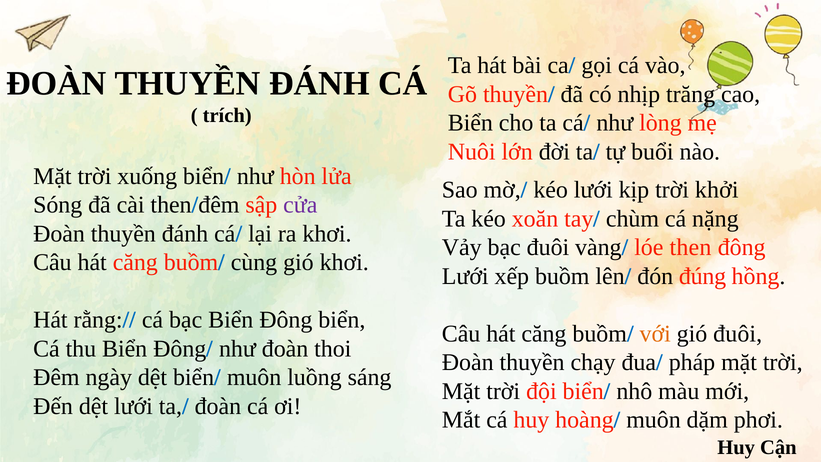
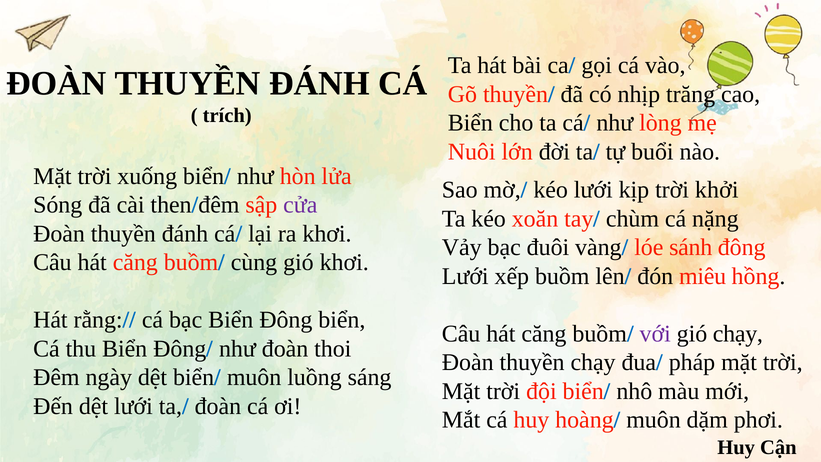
then: then -> sánh (691, 247)
đúng: đúng -> miêu (703, 276)
với colour: orange -> purple (655, 334)
gió đuôi: đuôi -> chạy (738, 334)
